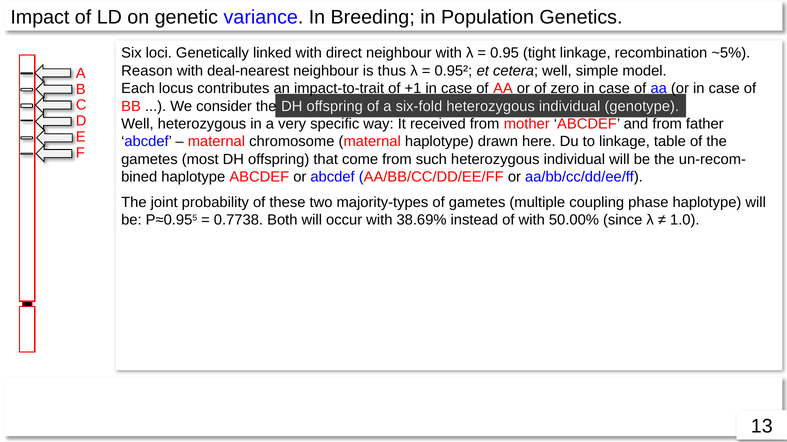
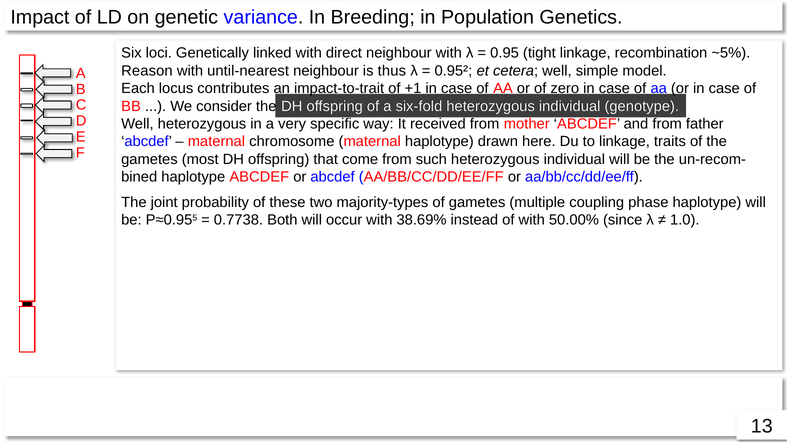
deal-nearest: deal-nearest -> until-nearest (248, 71)
table: table -> traits (670, 142)
